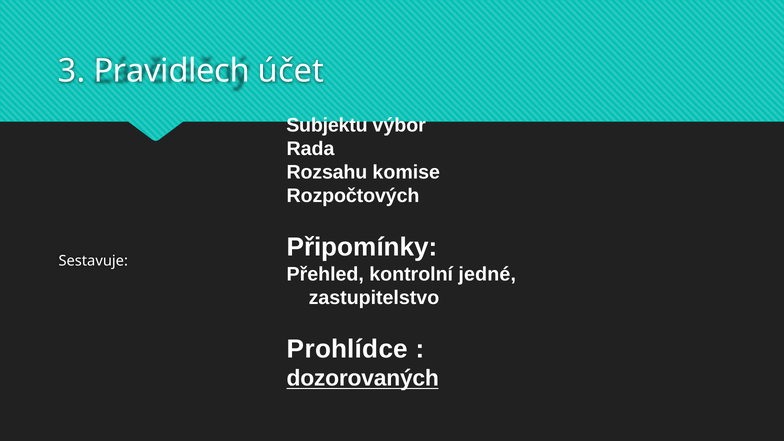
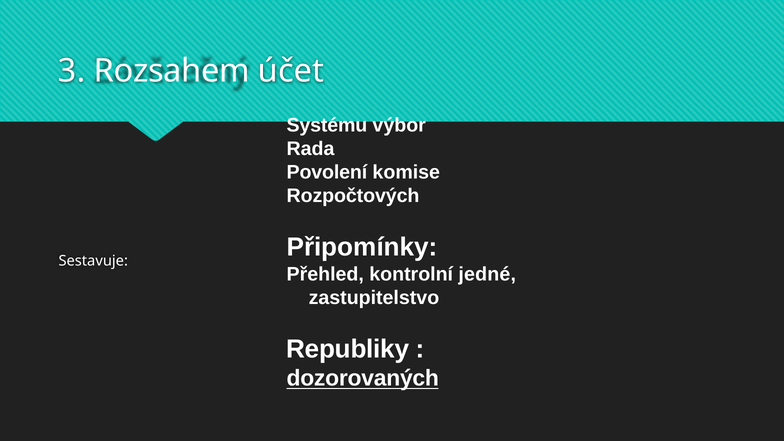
Pravidlech: Pravidlech -> Rozsahem (172, 71)
Subjektu: Subjektu -> Systému (327, 125)
Rozsahu: Rozsahu -> Povolení (327, 172)
Prohlídce: Prohlídce -> Republiky (348, 349)
